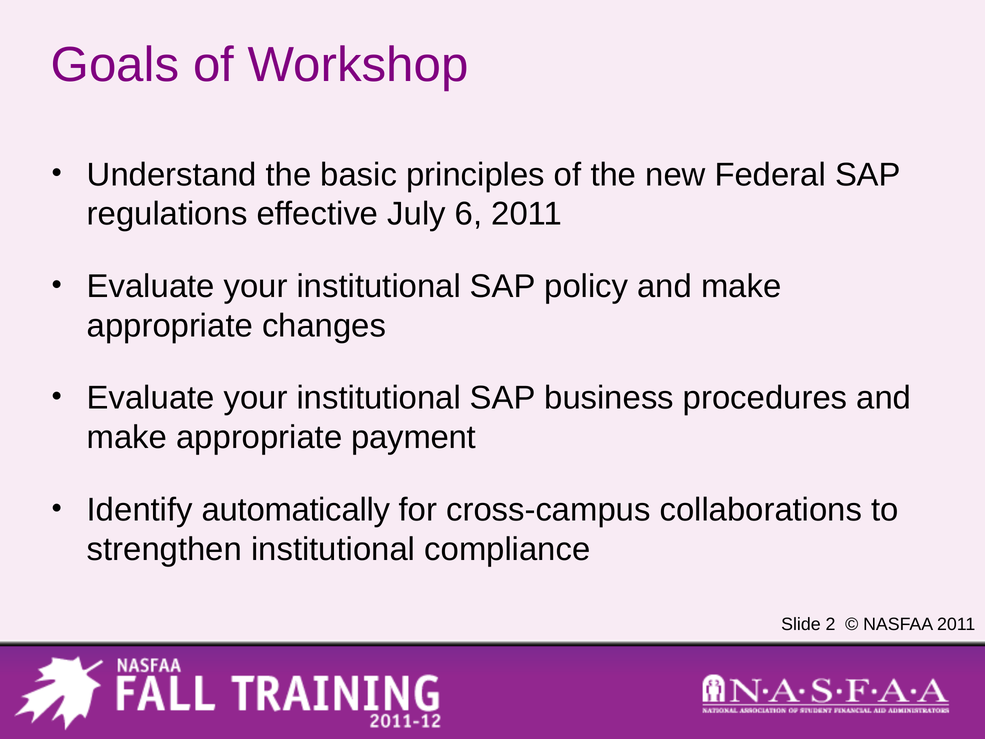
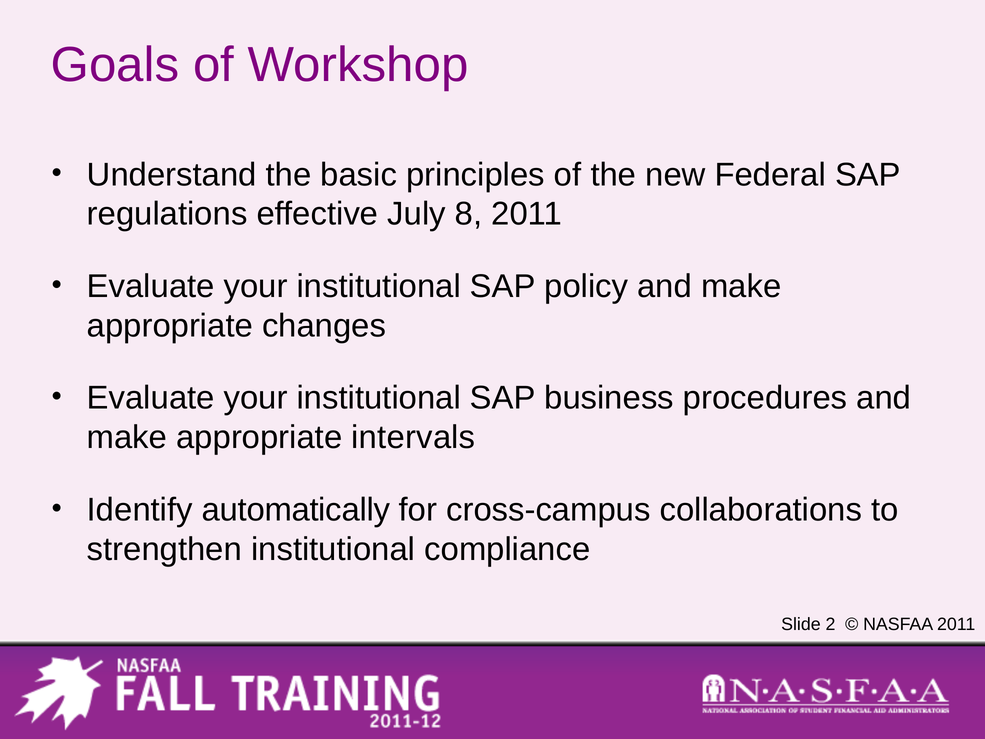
6: 6 -> 8 (469, 214)
payment: payment -> intervals (413, 437)
